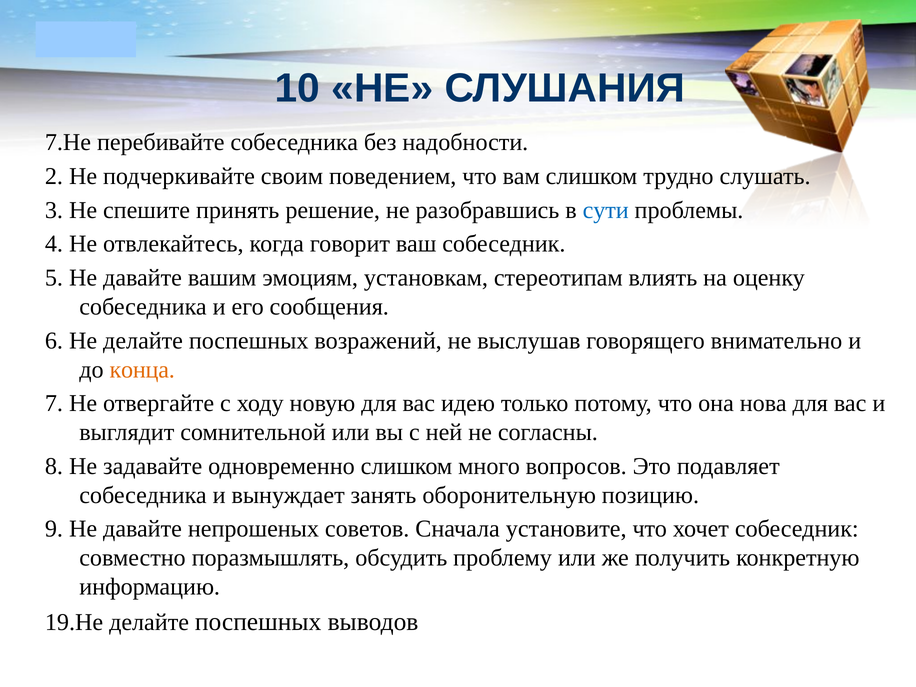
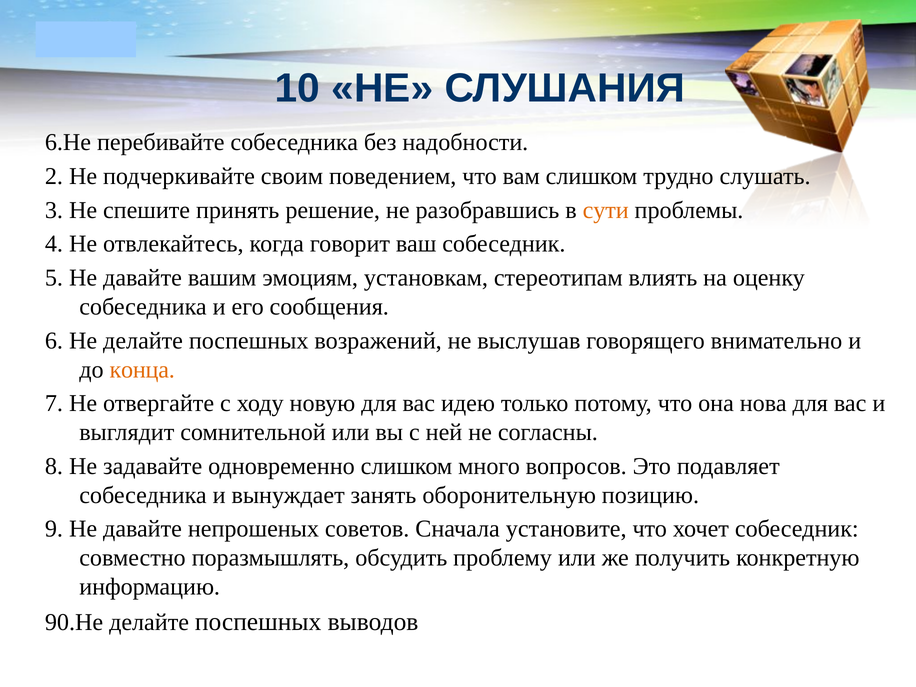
7.Не: 7.Не -> 6.Не (68, 142)
сути colour: blue -> orange (606, 210)
19.Не: 19.Не -> 90.Не (74, 622)
